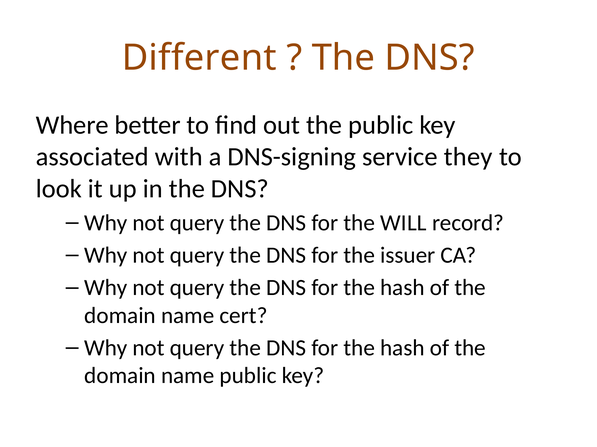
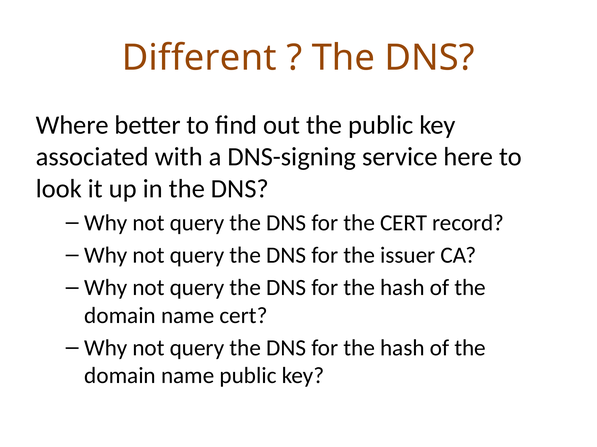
they: they -> here (468, 157)
the WILL: WILL -> CERT (404, 223)
